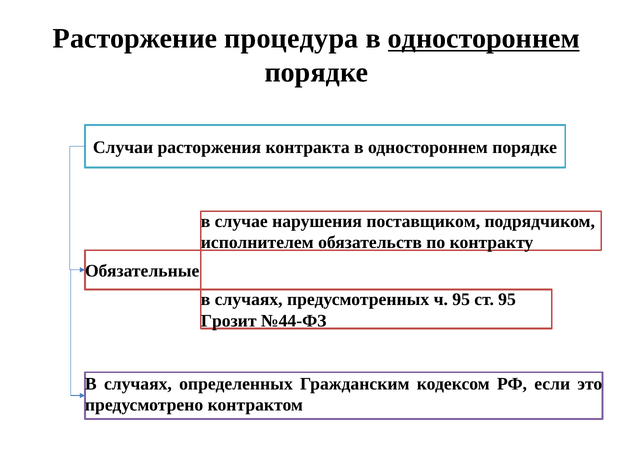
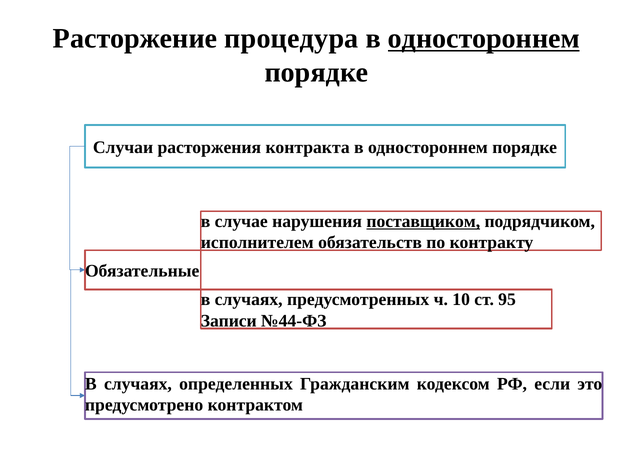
поставщиком underline: none -> present (423, 221)
ч 95: 95 -> 10 (461, 300)
Грозит: Грозит -> Записи (229, 321)
